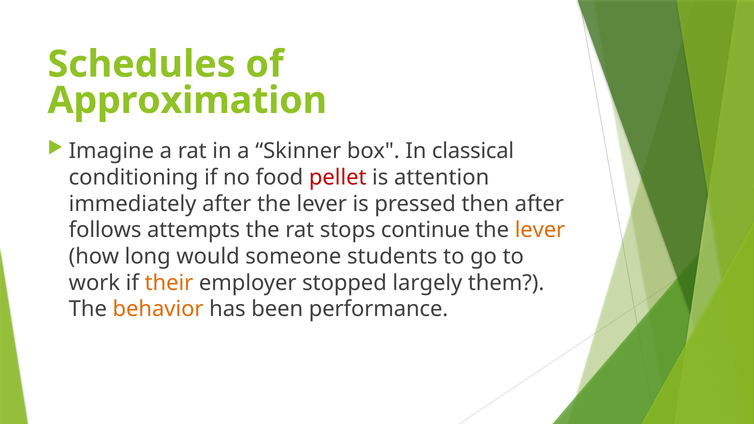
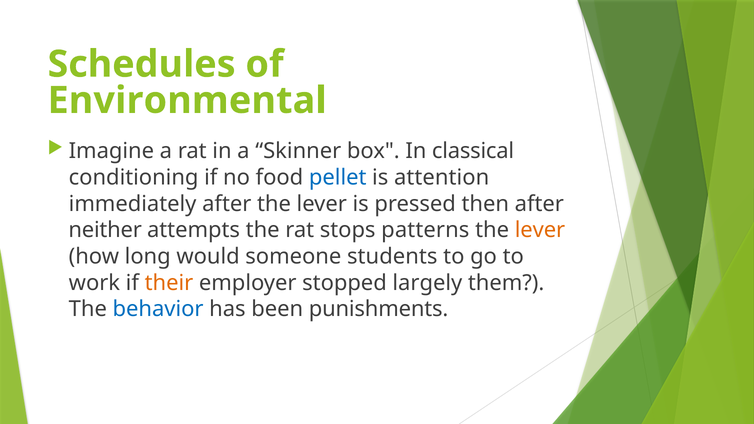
Approximation: Approximation -> Environmental (187, 100)
pellet colour: red -> blue (338, 177)
follows: follows -> neither (105, 230)
continue: continue -> patterns (425, 230)
behavior colour: orange -> blue (158, 309)
performance: performance -> punishments (379, 309)
